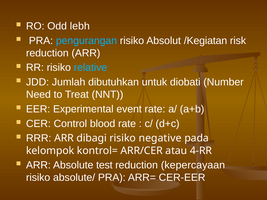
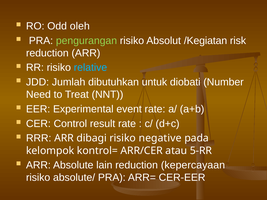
lebh: lebh -> oleh (80, 26)
pengurangan colour: light blue -> light green (86, 41)
blood: blood -> result (103, 124)
4-RR: 4-RR -> 5-RR (201, 151)
test: test -> lain (104, 165)
